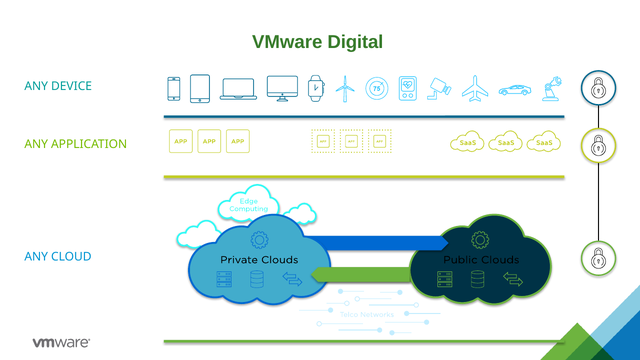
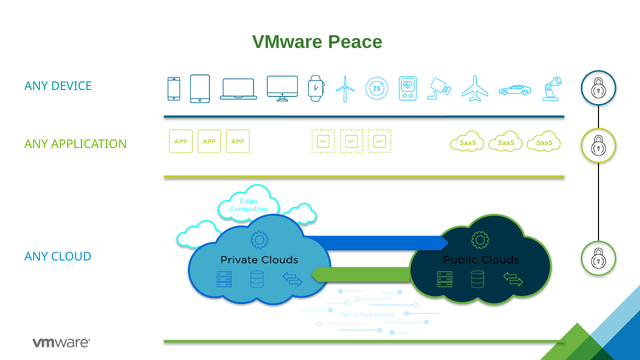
Digital: Digital -> Peace (355, 42)
